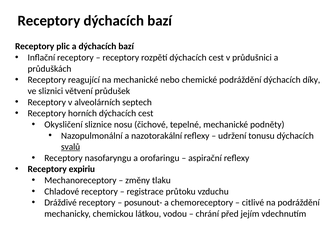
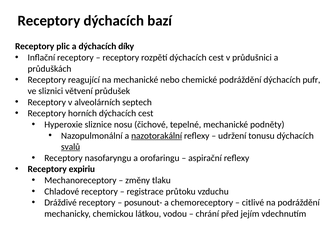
a dýchacích bazí: bazí -> díky (126, 46)
díky: díky -> pufr (311, 80)
Okysličení: Okysličení -> Hyperoxie (63, 124)
nazotorakální underline: none -> present (157, 135)
